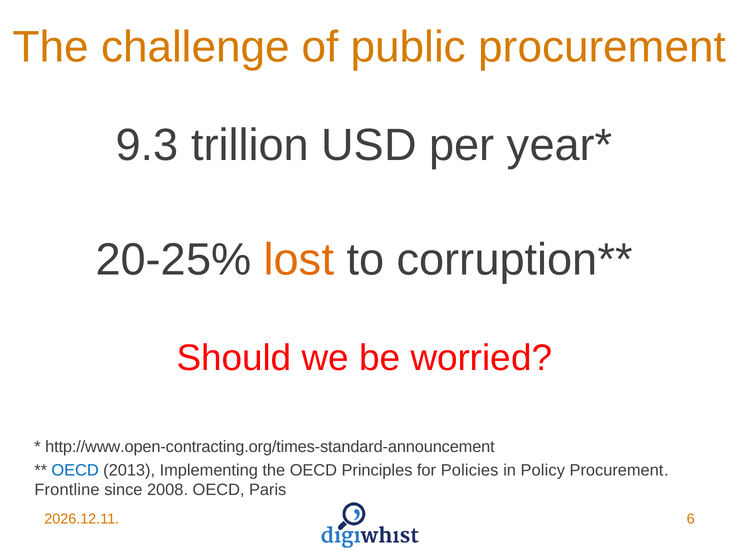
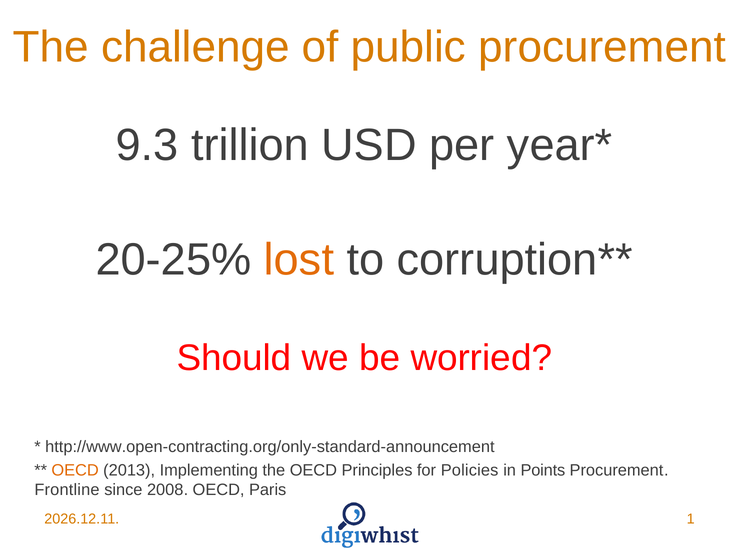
http://www.open-contracting.org/times-standard-announcement: http://www.open-contracting.org/times-standard-announcement -> http://www.open-contracting.org/only-standard-announcement (270, 446)
OECD colour: blue -> orange (75, 469)
Policy: Policy -> Points (543, 469)
6: 6 -> 1 (691, 518)
